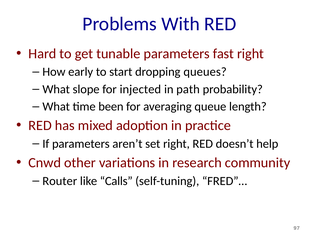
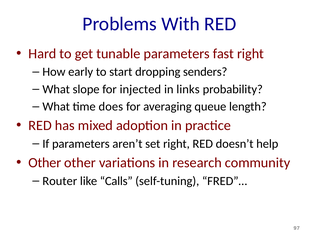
queues: queues -> senders (205, 72)
path: path -> links (188, 89)
been: been -> does (111, 107)
Cnwd: Cnwd -> Other (45, 163)
